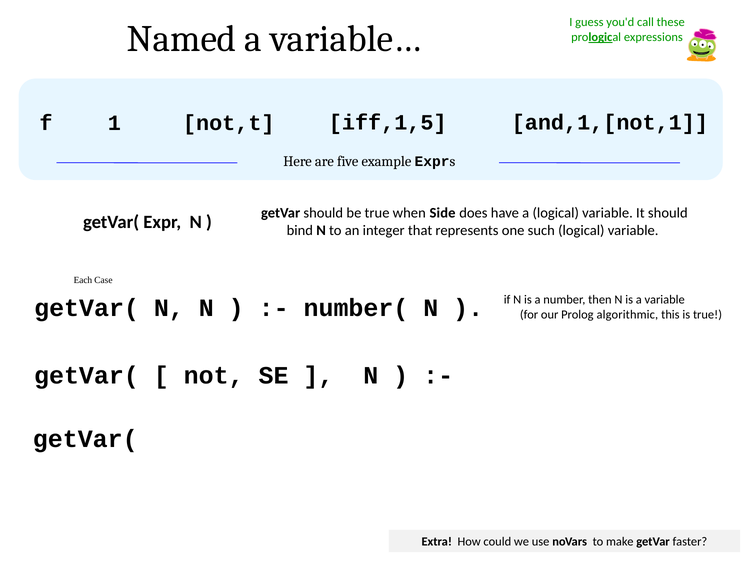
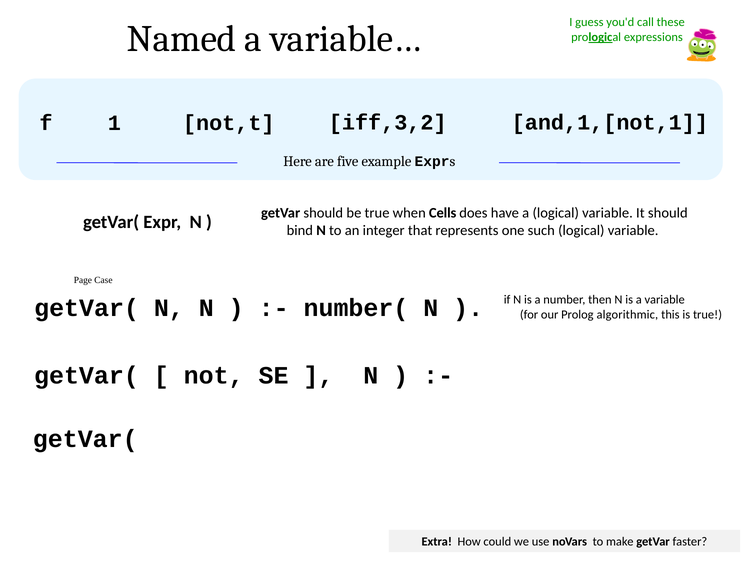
iff,1,5: iff,1,5 -> iff,3,2 (388, 122)
Side: Side -> Cells (443, 213)
Each: Each -> Page (83, 280)
